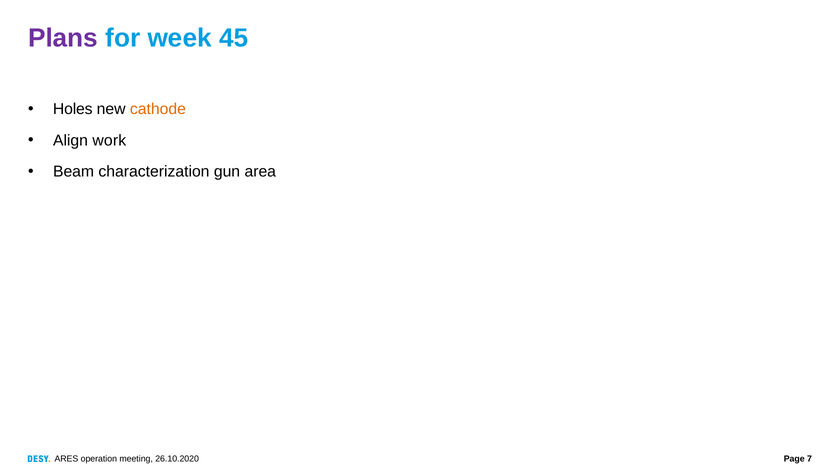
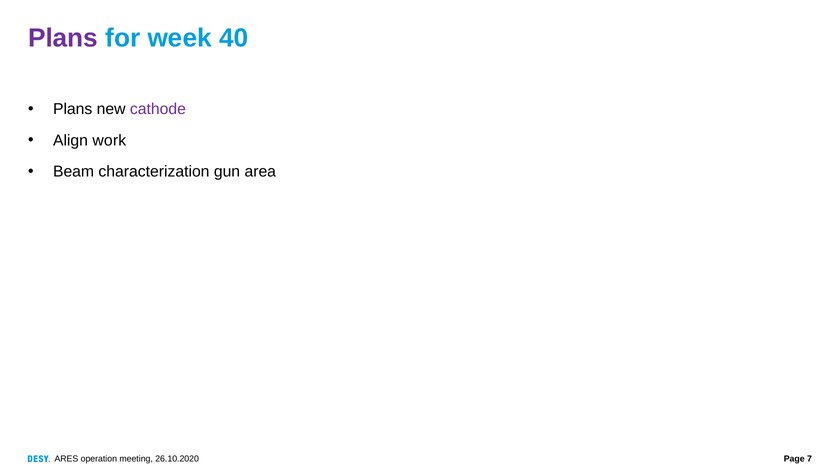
45: 45 -> 40 (234, 38)
Holes: Holes -> Plans (73, 109)
cathode colour: orange -> purple (158, 109)
